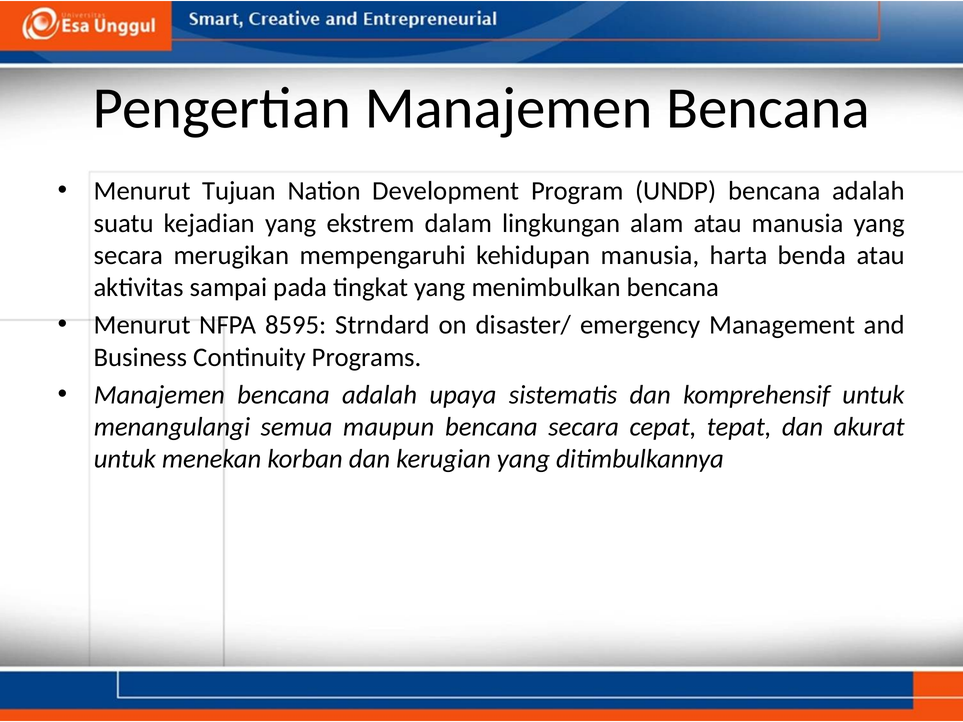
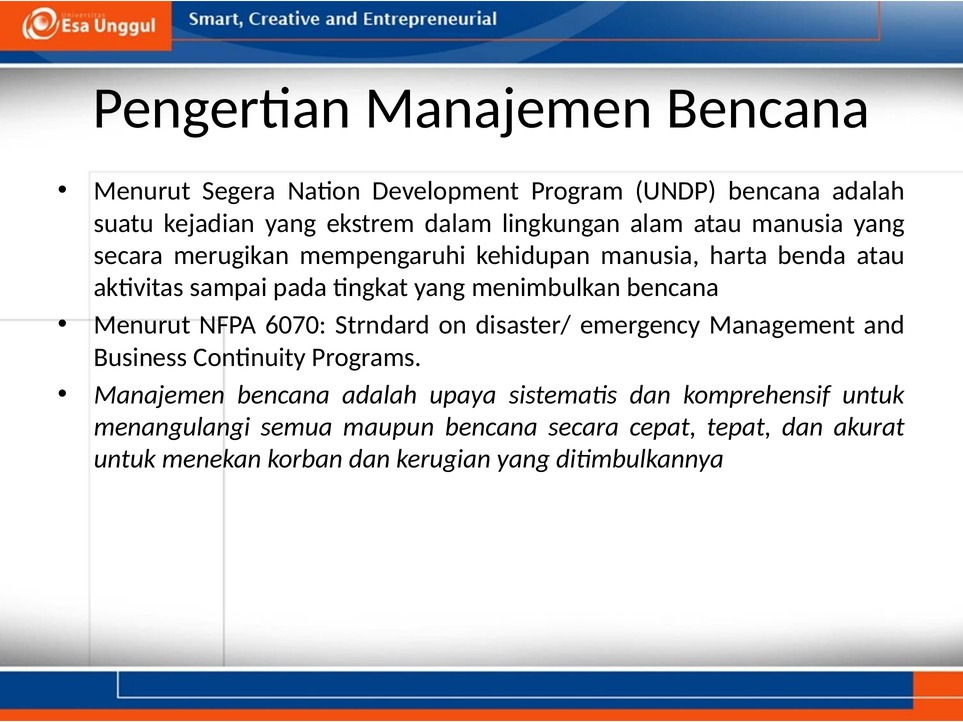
Tujuan: Tujuan -> Segera (239, 191)
8595: 8595 -> 6070 (296, 325)
